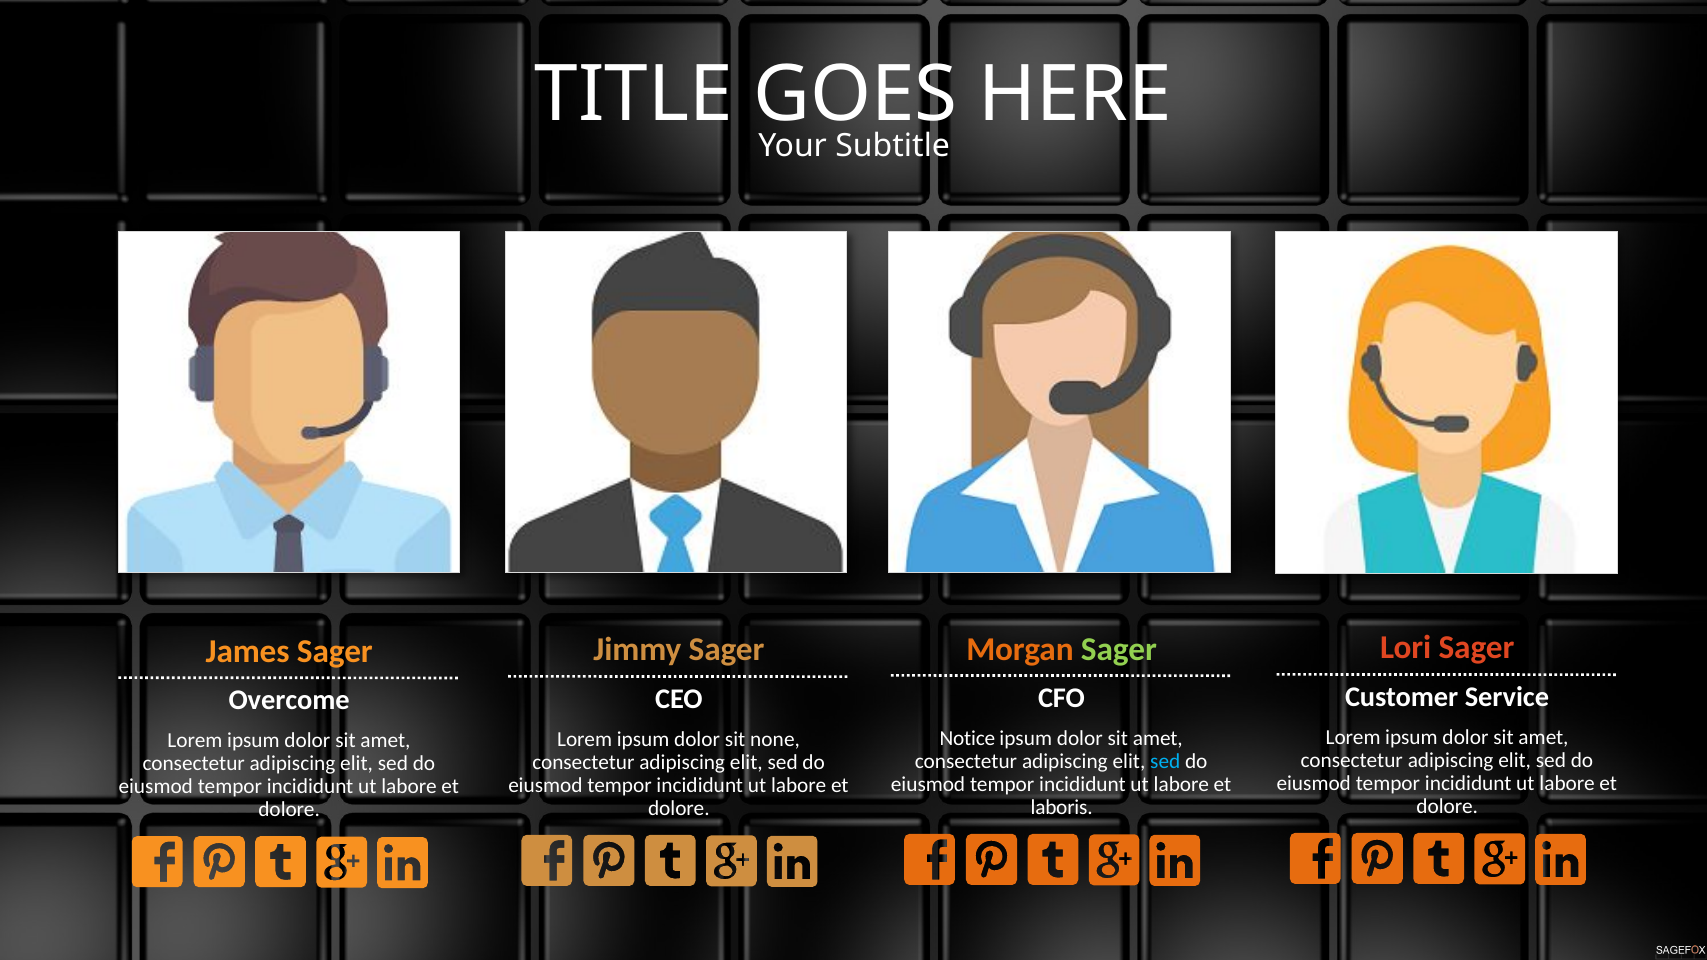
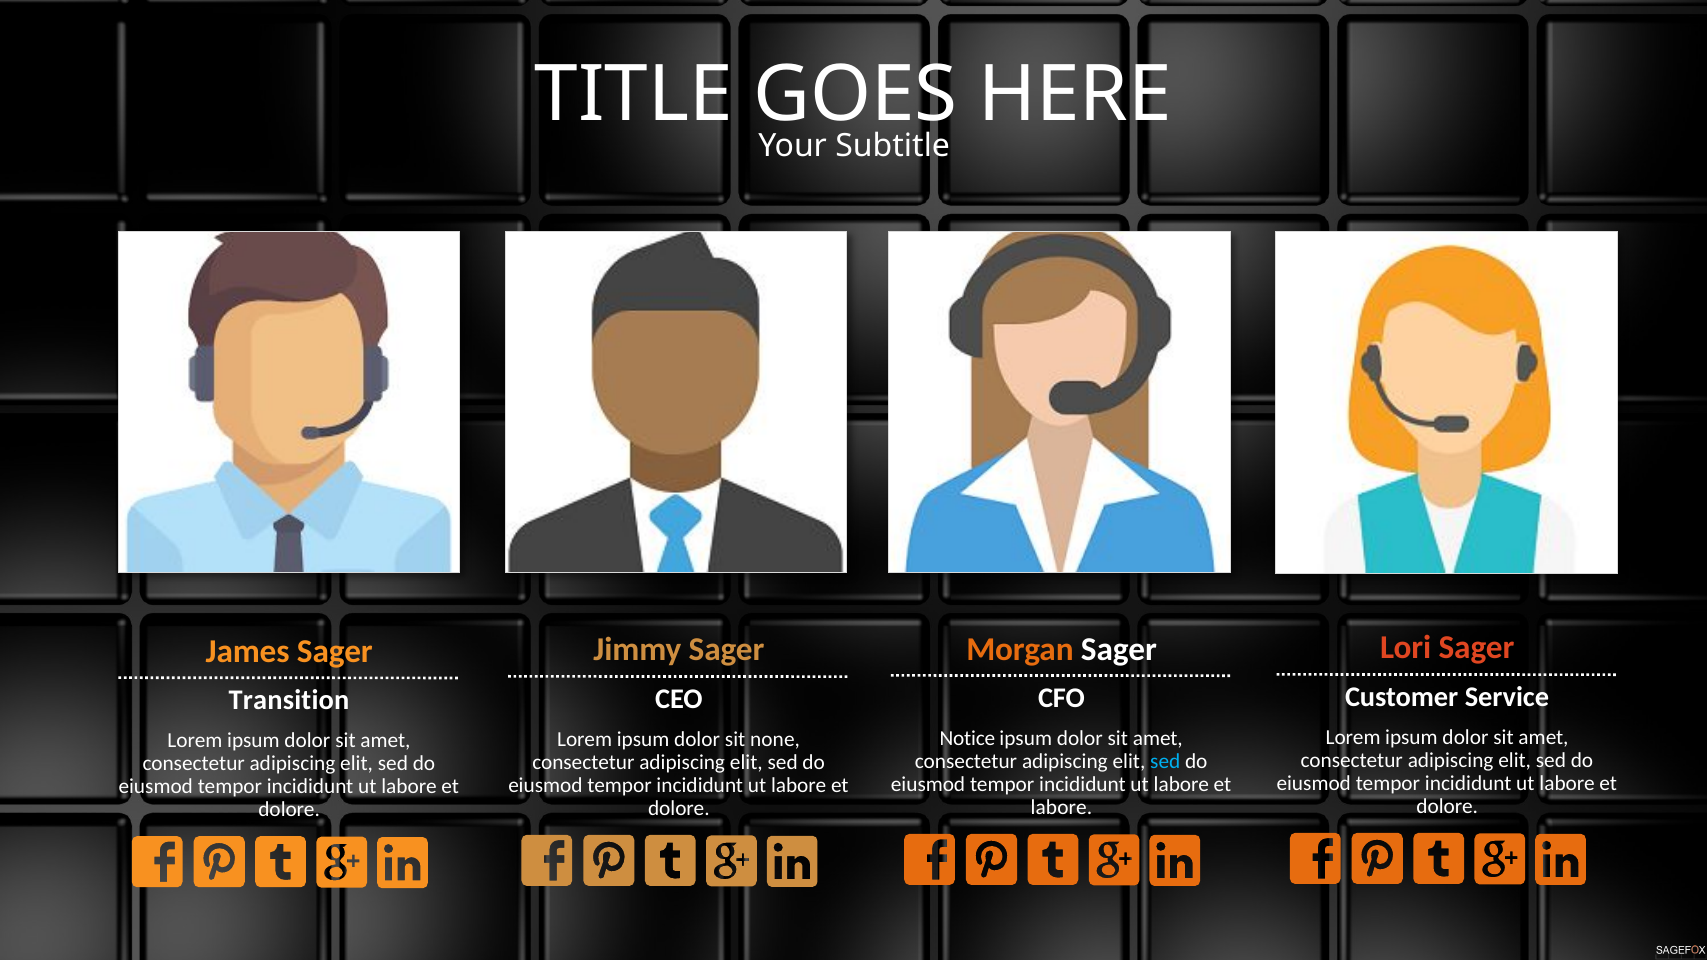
Sager colour: light green -> white (1119, 649)
Overcome: Overcome -> Transition (289, 700)
laboris: laboris -> labore (1061, 807)
